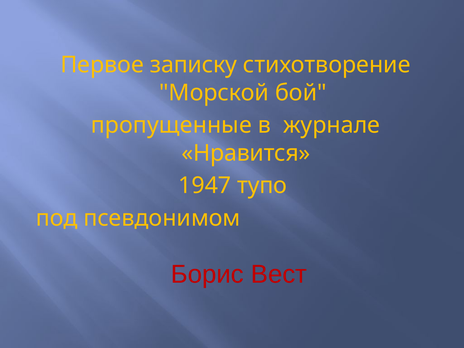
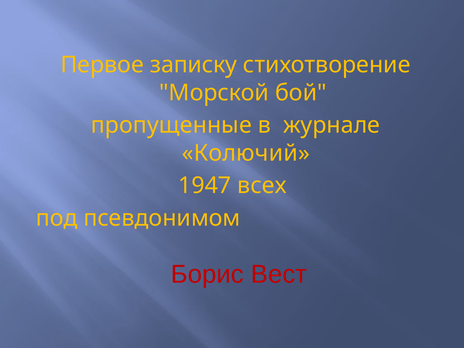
Нравится: Нравится -> Колючий (246, 153)
тупо: тупо -> всех (262, 186)
